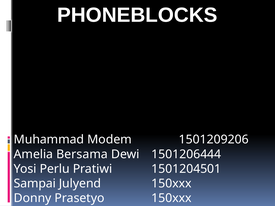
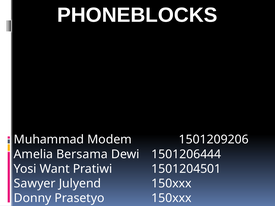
Perlu: Perlu -> Want (55, 169)
Sampai: Sampai -> Sawyer (35, 184)
